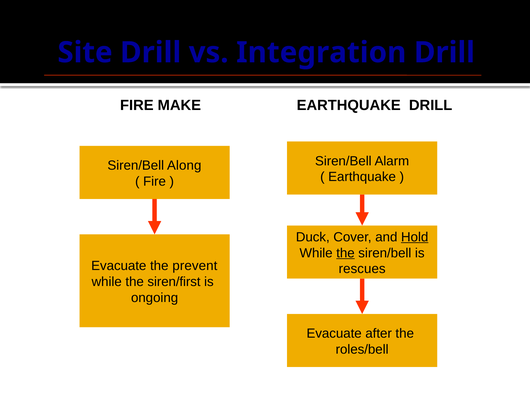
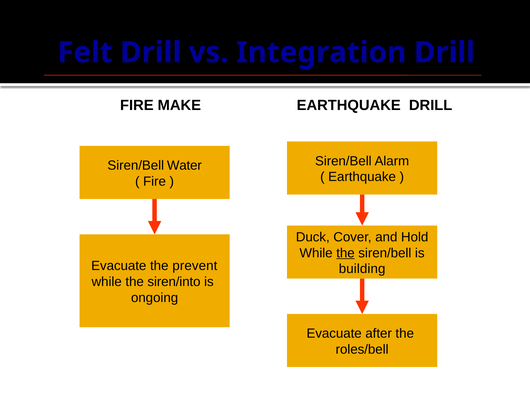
Site: Site -> Felt (85, 52)
Along: Along -> Water (184, 165)
Hold underline: present -> none (415, 237)
rescues: rescues -> building (362, 269)
siren/first: siren/first -> siren/into (174, 281)
